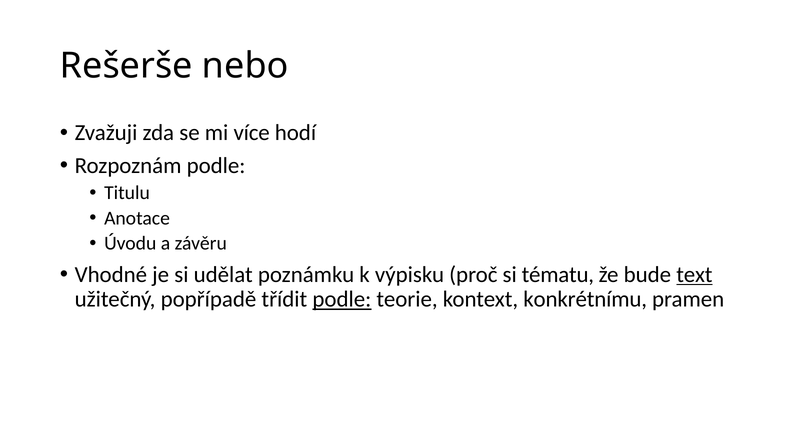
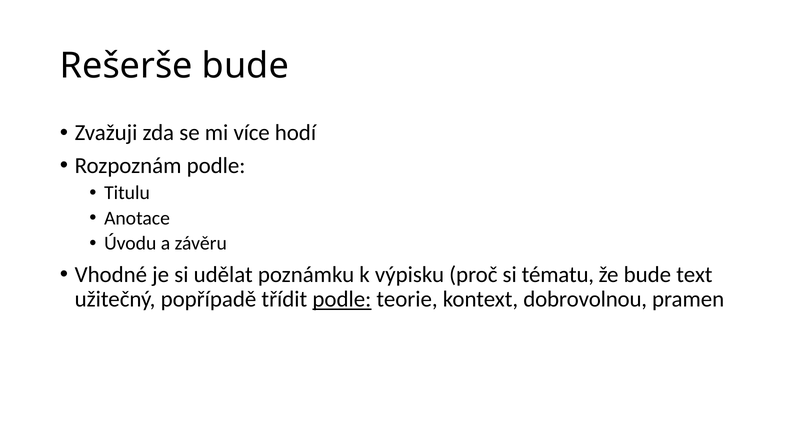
Rešerše nebo: nebo -> bude (245, 66)
text underline: present -> none (694, 275)
konkrétnímu: konkrétnímu -> dobrovolnou (585, 299)
